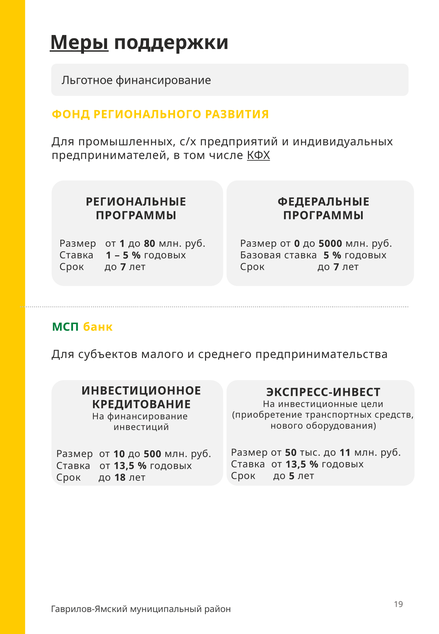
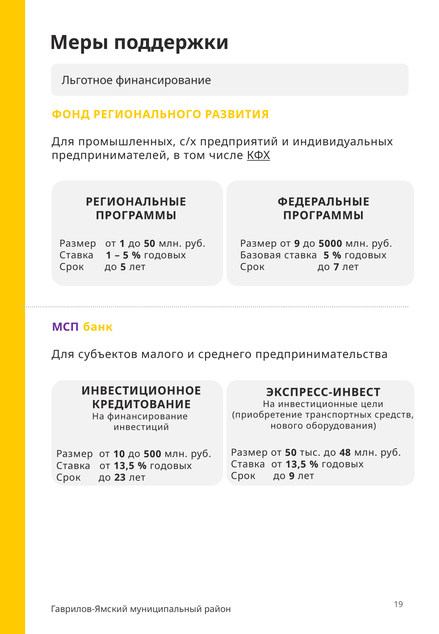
Меры underline: present -> none (79, 43)
до 80: 80 -> 50 (150, 244)
от 0: 0 -> 9 (297, 244)
7: 7 -> 5 (123, 267)
МСП colour: green -> purple (65, 327)
11: 11 -> 48 (345, 453)
до 5: 5 -> 9 (292, 476)
18: 18 -> 23 (120, 478)
